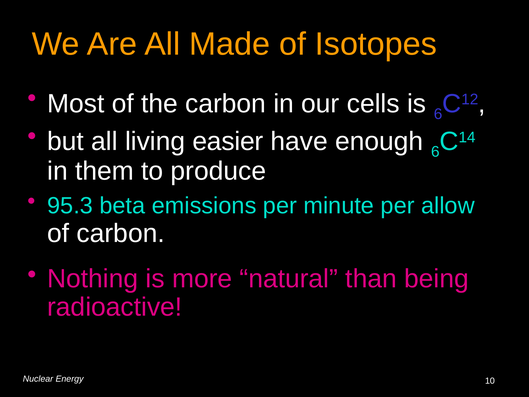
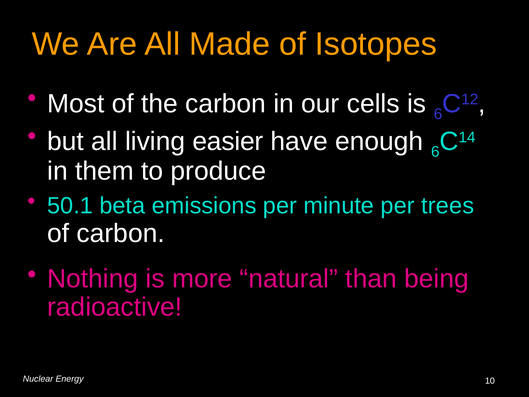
95.3: 95.3 -> 50.1 (70, 206)
allow: allow -> trees (448, 206)
